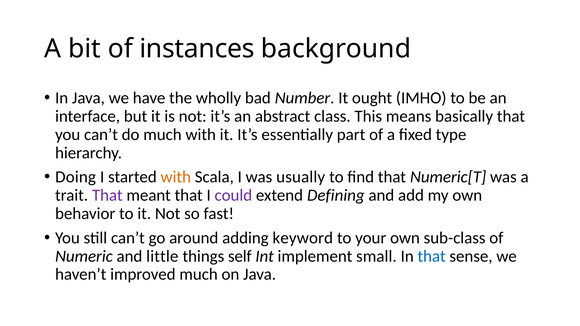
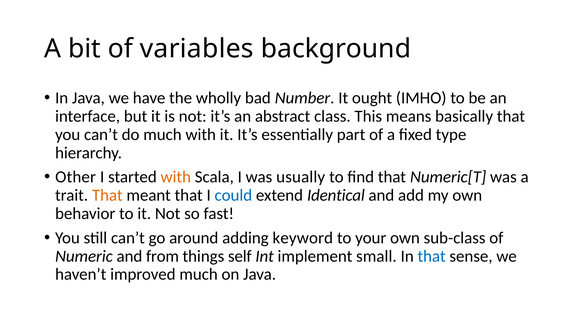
instances: instances -> variables (197, 49)
Doing: Doing -> Other (76, 177)
That colour: purple -> orange (107, 195)
could colour: purple -> blue (233, 195)
Defining: Defining -> Identical (336, 195)
little: little -> from (162, 256)
